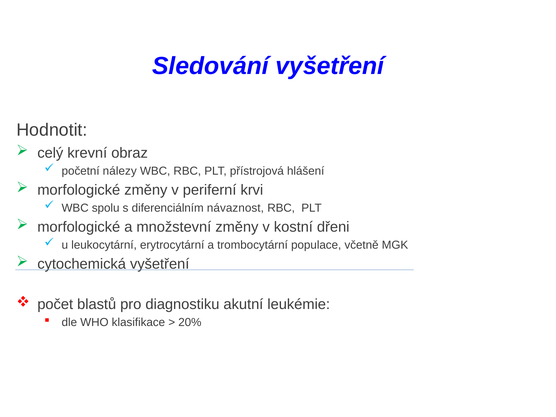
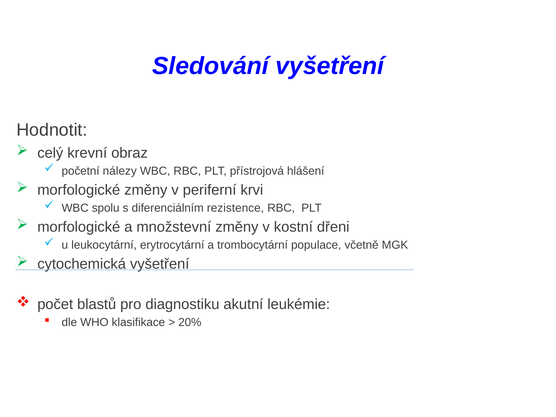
návaznost: návaznost -> rezistence (235, 208)
